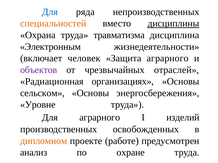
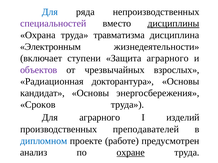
специальностей colour: orange -> purple (53, 24)
человек: человек -> ступени (84, 58)
отраслей: отраслей -> взрослых (177, 70)
организациях: организациях -> докторантура (123, 82)
сельском: сельском -> кандидат (42, 93)
Уровне: Уровне -> Сроков (38, 105)
освобожденных: освобожденных -> преподавателей (146, 130)
дипломном colour: orange -> blue (44, 141)
охране underline: none -> present (131, 153)
